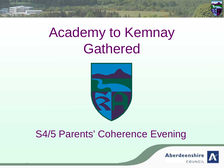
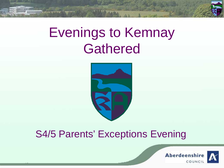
Academy: Academy -> Evenings (77, 33)
Coherence: Coherence -> Exceptions (123, 134)
